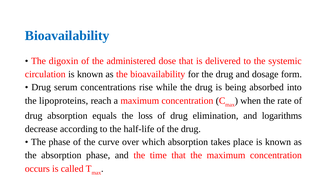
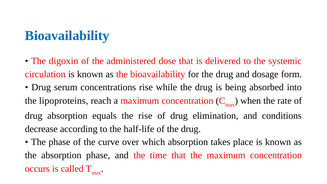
the loss: loss -> rise (145, 116)
logarithms: logarithms -> conditions (282, 116)
